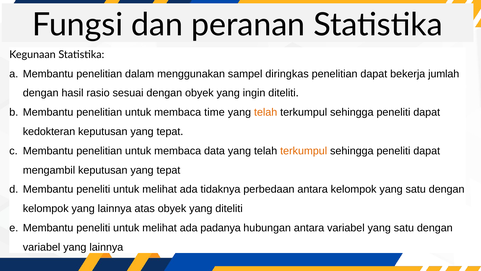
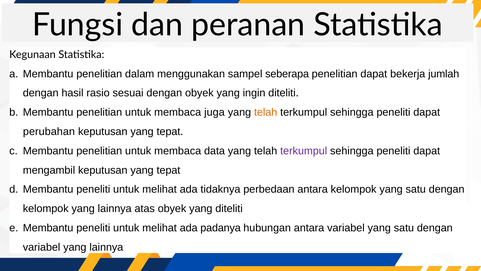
diringkas: diringkas -> seberapa (287, 74)
time: time -> juga (214, 112)
kedokteran: kedokteran -> perubahan (49, 131)
terkumpul colour: orange -> purple (304, 151)
